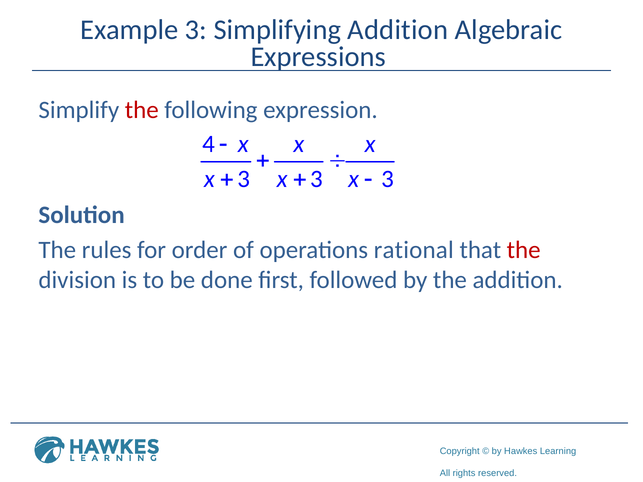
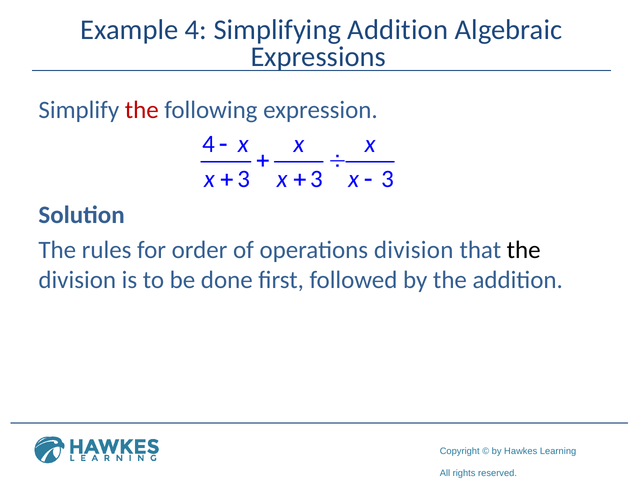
Example 3: 3 -> 4 (196, 30)
operations rational: rational -> division (414, 250)
the colour: red -> black (524, 250)
